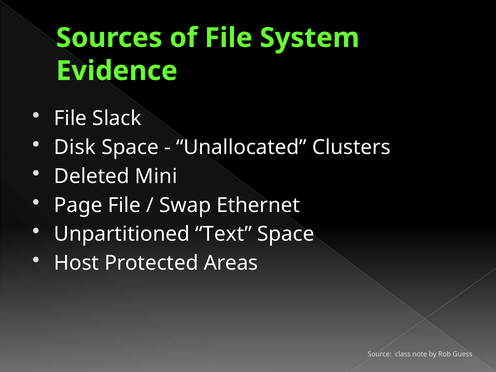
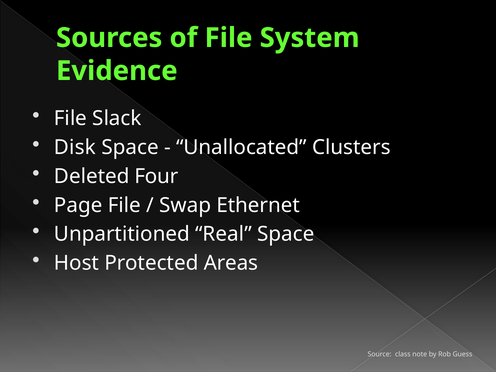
Mini: Mini -> Four (156, 176)
Text: Text -> Real (223, 234)
